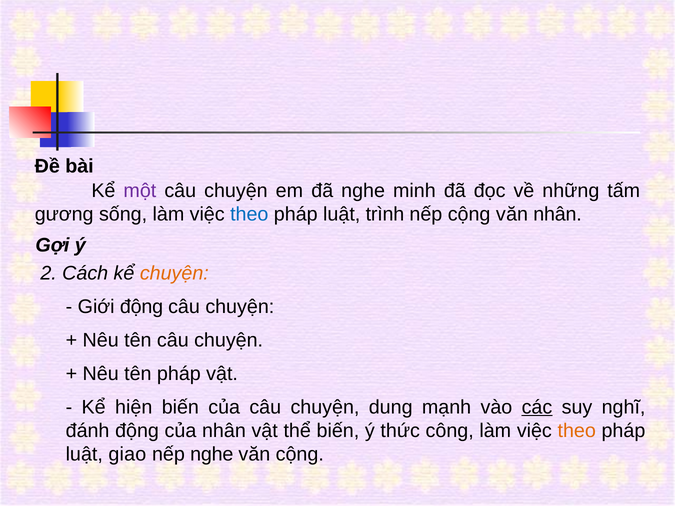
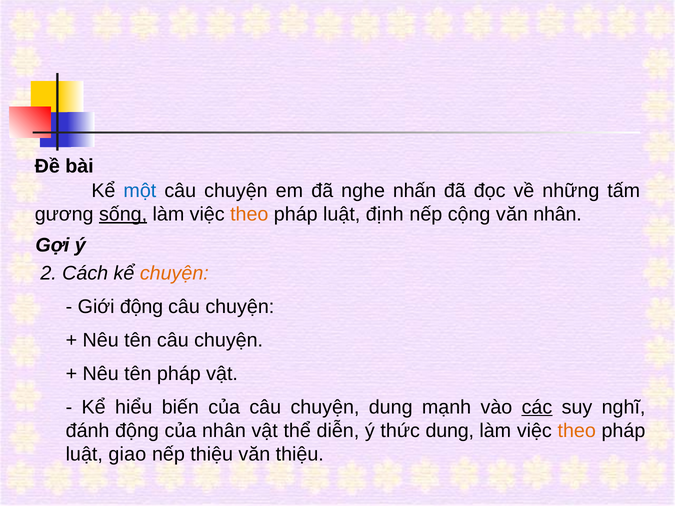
một colour: purple -> blue (140, 191)
minh: minh -> nhấn (415, 191)
sống underline: none -> present (123, 214)
theo colour: blue -> orange (249, 214)
trình: trình -> định (385, 214)
hiện: hiện -> hiểu (134, 407)
thể biến: biến -> diễn (338, 431)
thức công: công -> dung (450, 431)
nếp nghe: nghe -> thiệu (212, 454)
văn cộng: cộng -> thiệu (300, 454)
